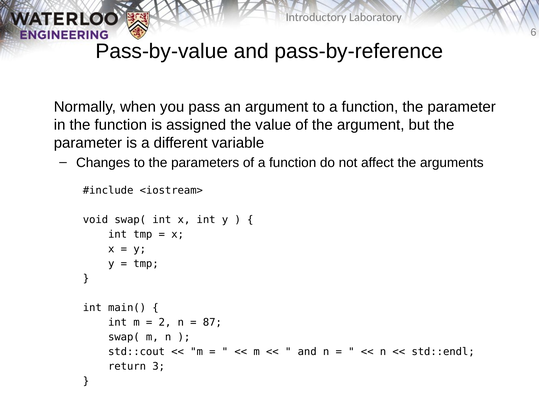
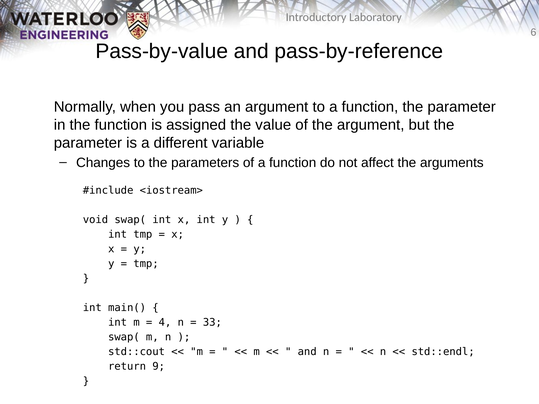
2: 2 -> 4 (165, 323)
87: 87 -> 33 (212, 323)
3: 3 -> 9 (159, 367)
